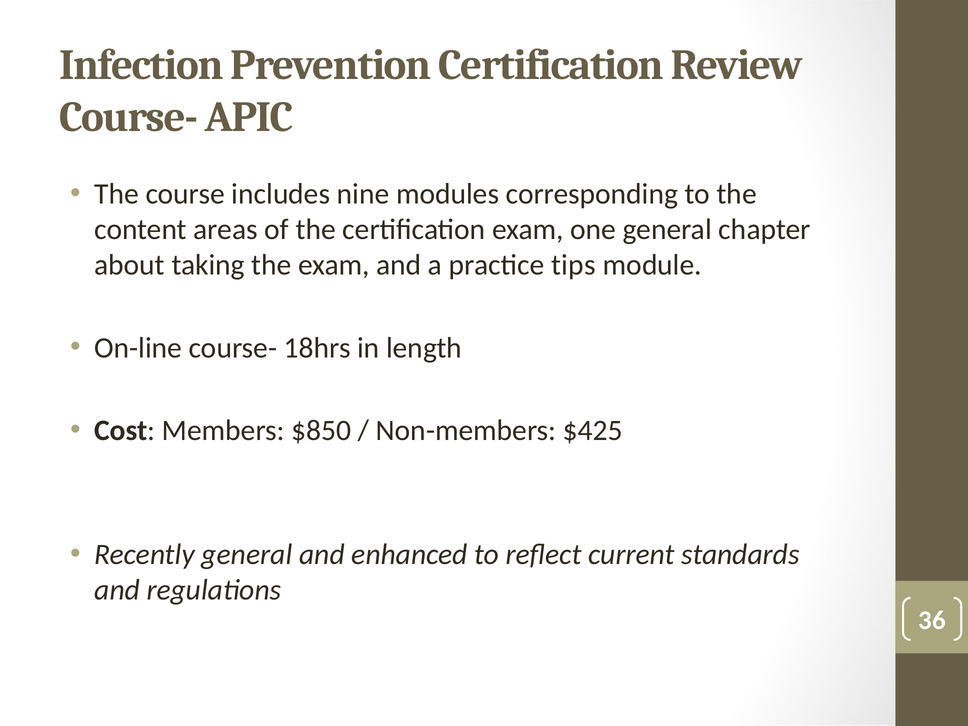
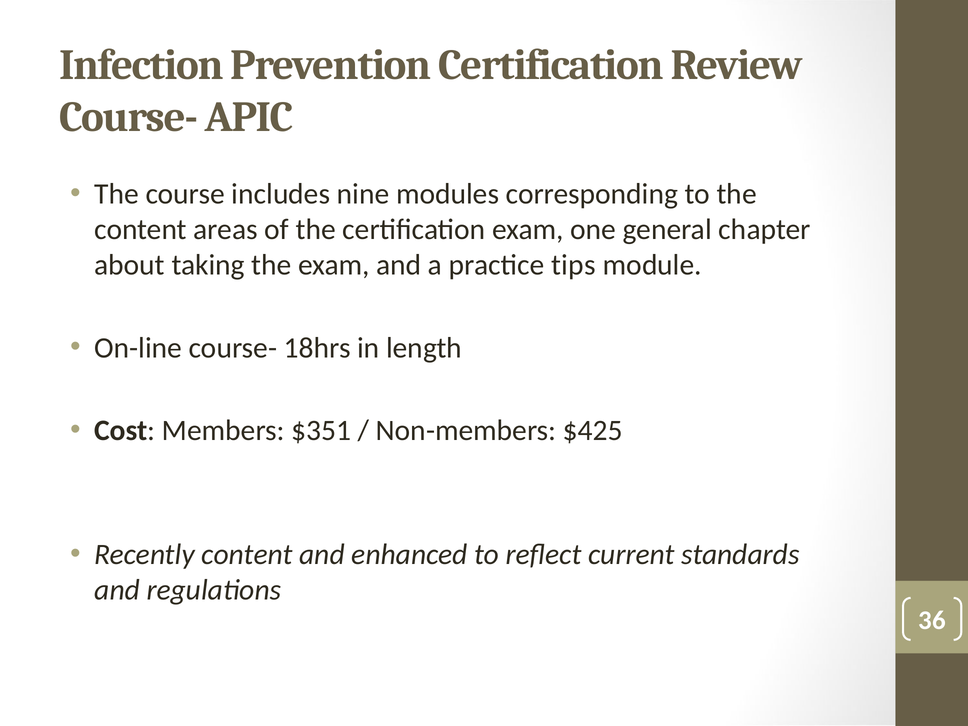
$850: $850 -> $351 (321, 431)
Recently general: general -> content (247, 555)
